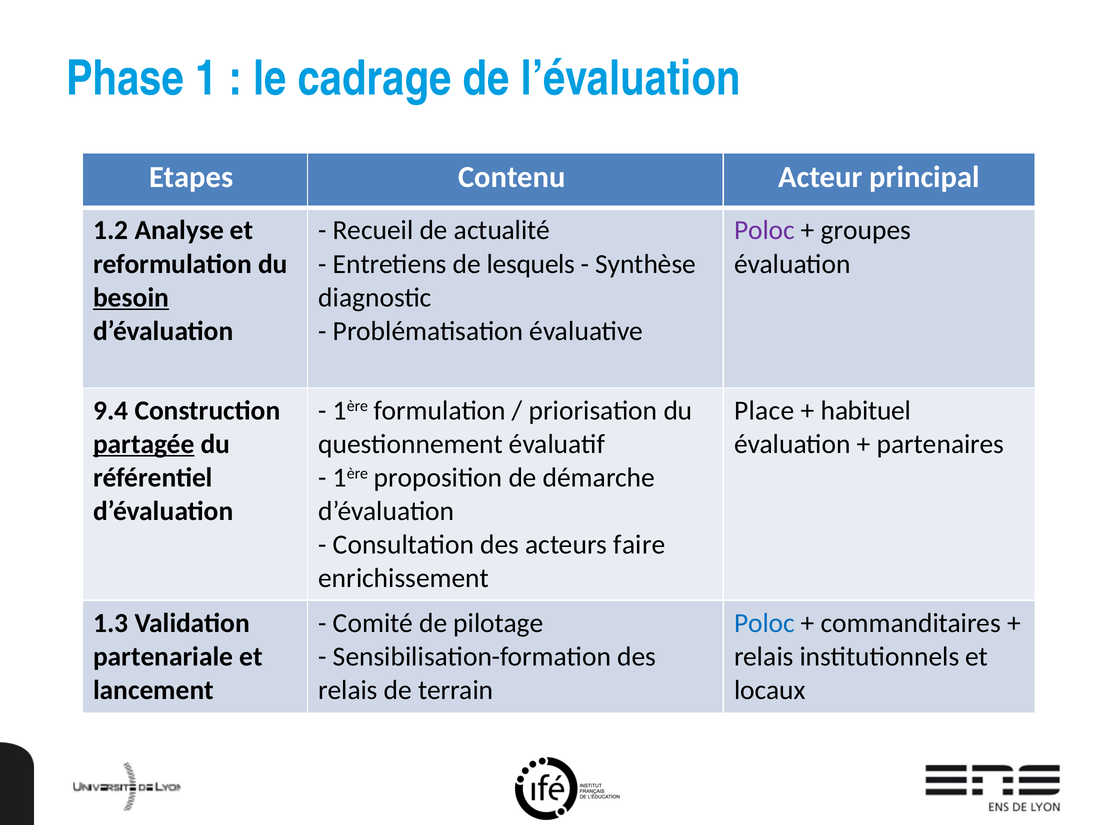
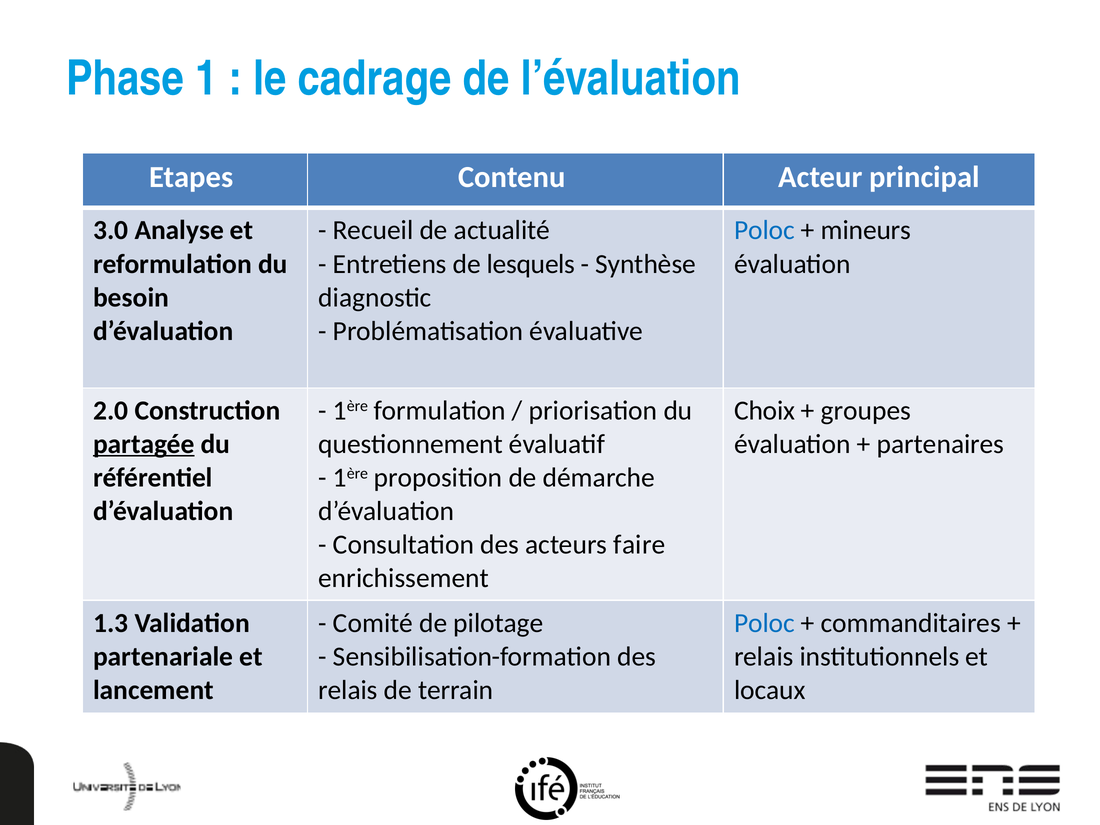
1.2: 1.2 -> 3.0 (111, 230)
Poloc colour: purple -> blue (765, 230)
groupes: groupes -> mineurs (866, 230)
besoin underline: present -> none (131, 297)
9.4: 9.4 -> 2.0 (111, 411)
Place: Place -> Choix (765, 411)
habituel: habituel -> groupes (866, 411)
